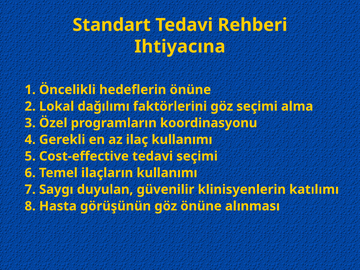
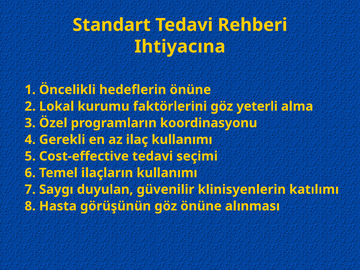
dağılımı: dağılımı -> kurumu (104, 106)
göz seçimi: seçimi -> yeterli (257, 106)
